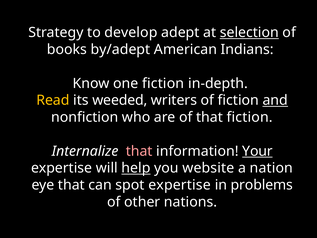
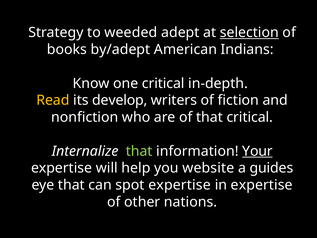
develop: develop -> weeded (131, 32)
one fiction: fiction -> critical (163, 83)
weeded: weeded -> develop (120, 100)
and underline: present -> none (275, 100)
that fiction: fiction -> critical (250, 117)
that colour: pink -> light green (139, 151)
help underline: present -> none (136, 168)
nation: nation -> guides (271, 168)
in problems: problems -> expertise (262, 185)
